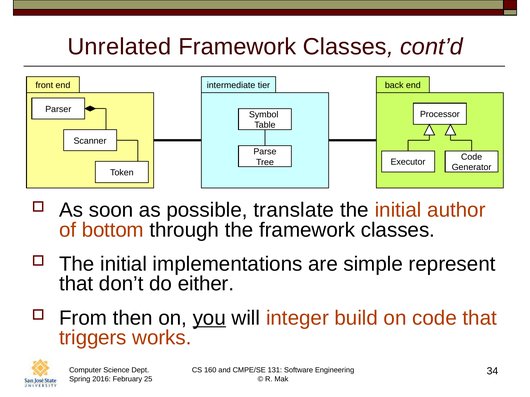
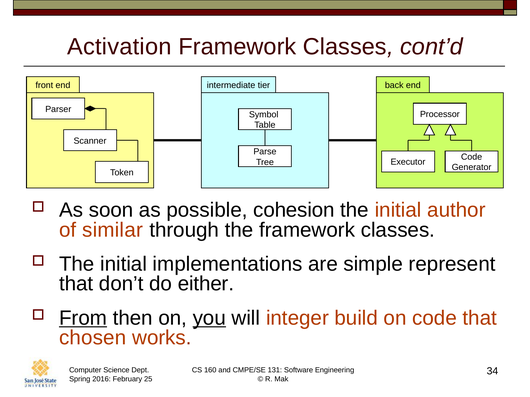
Unrelated: Unrelated -> Activation (119, 47)
translate: translate -> cohesion (294, 210)
bottom: bottom -> similar (113, 230)
From underline: none -> present (83, 318)
triggers: triggers -> chosen (93, 338)
